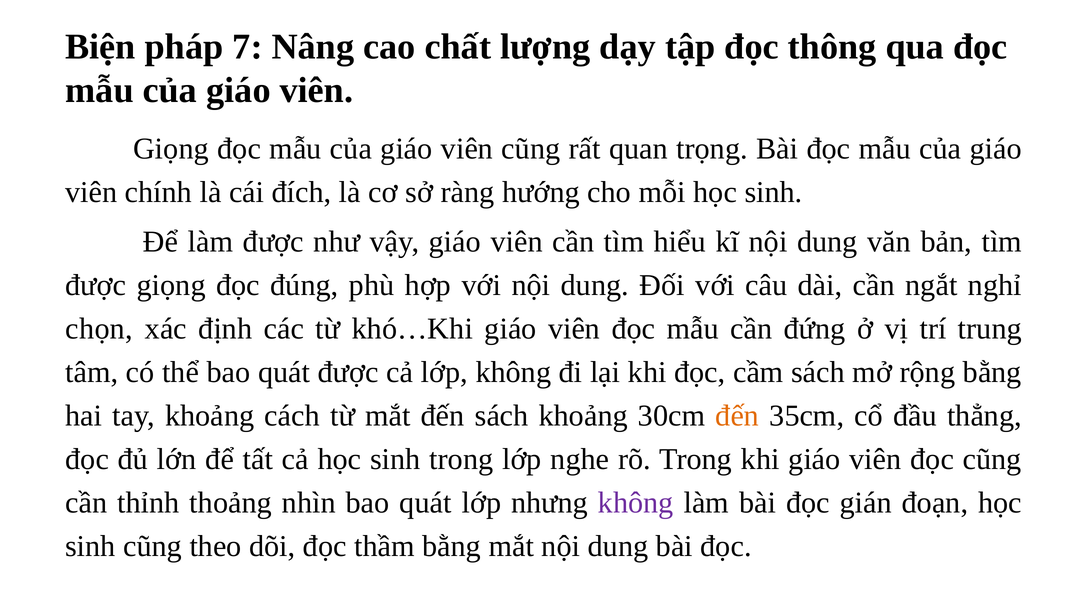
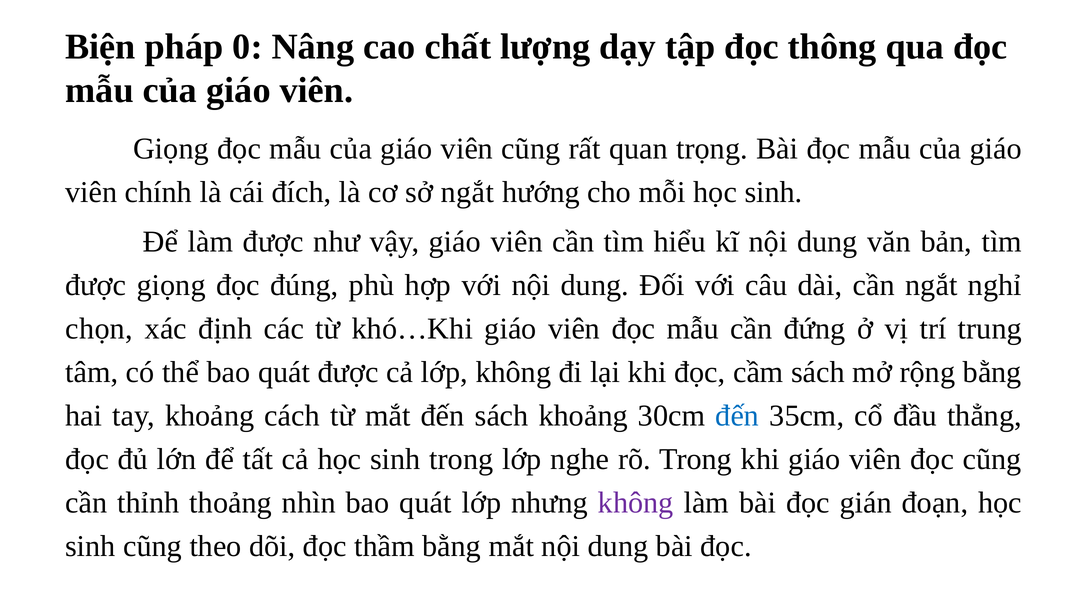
7: 7 -> 0 (247, 47)
sở ràng: ràng -> ngắt (467, 192)
đến colour: orange -> blue (737, 416)
